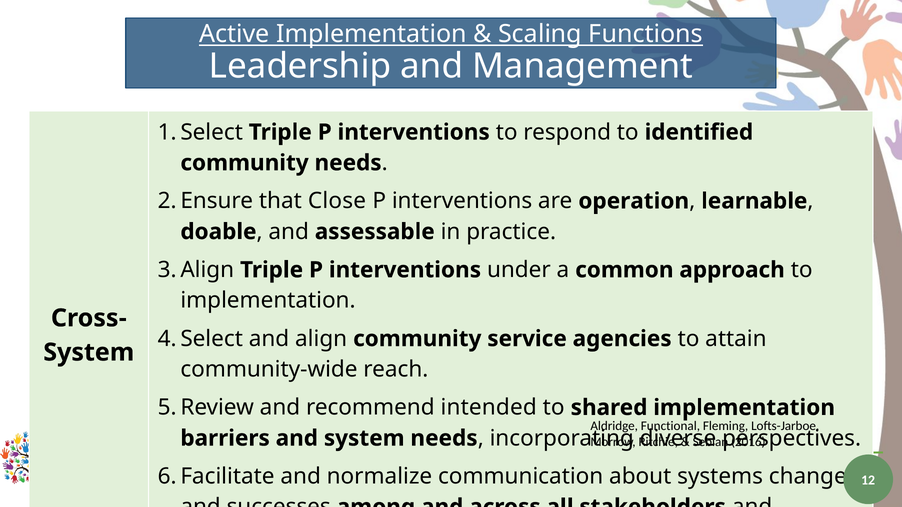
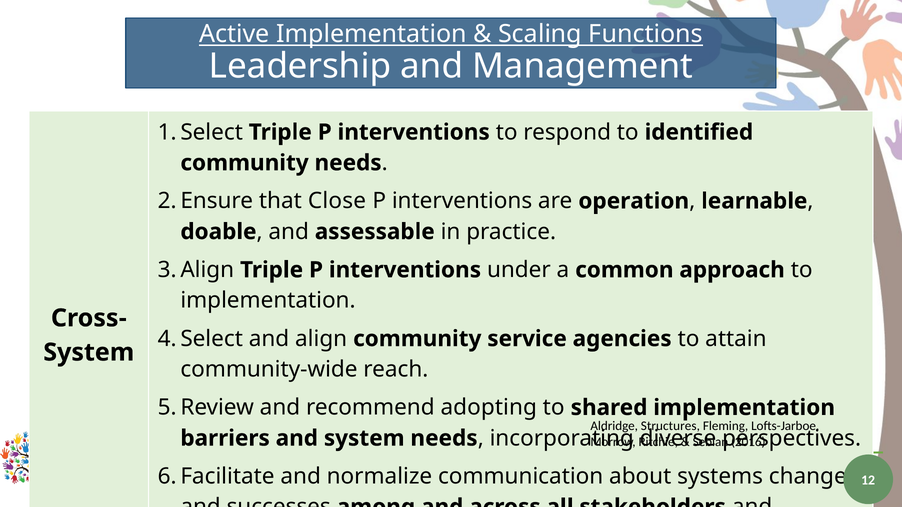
intended: intended -> adopting (489, 408)
Functional: Functional -> Structures (670, 426)
